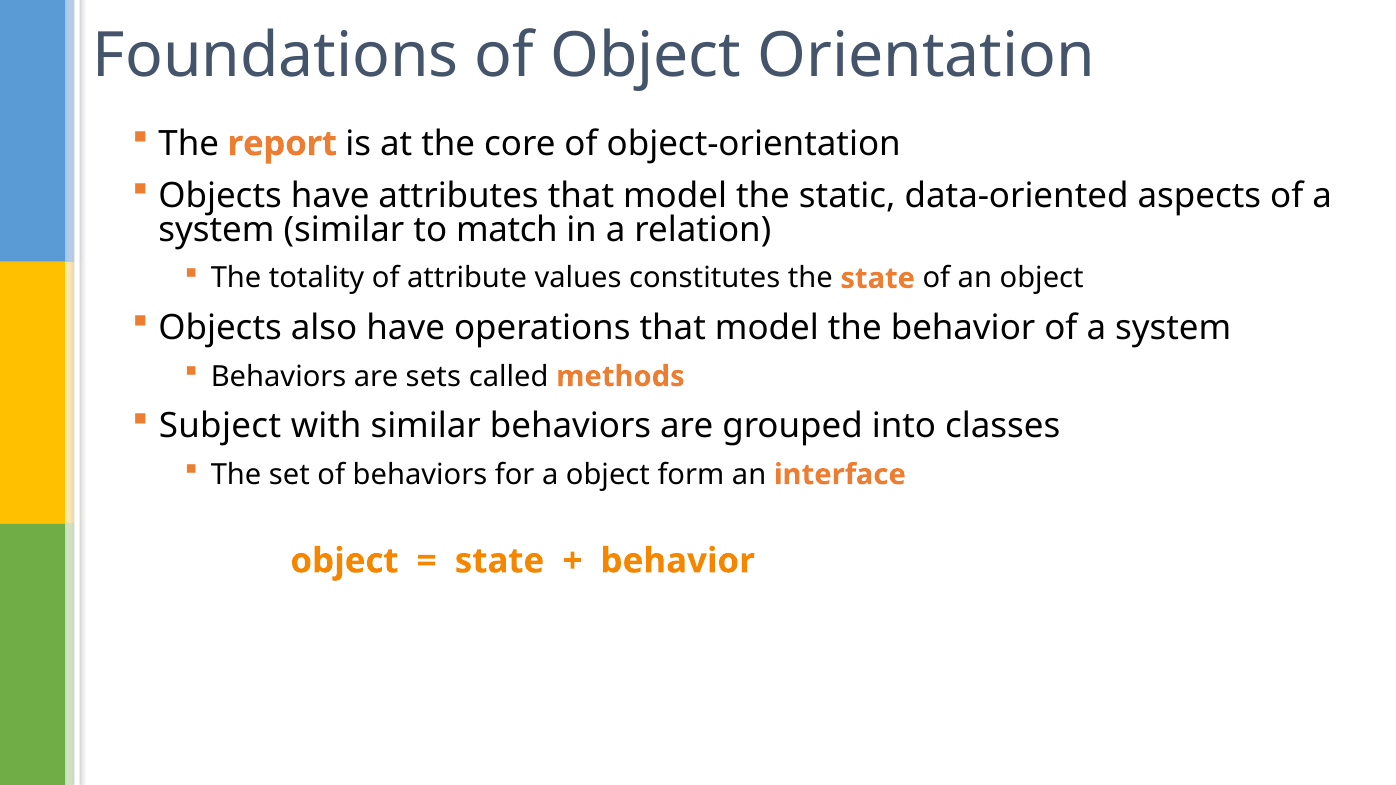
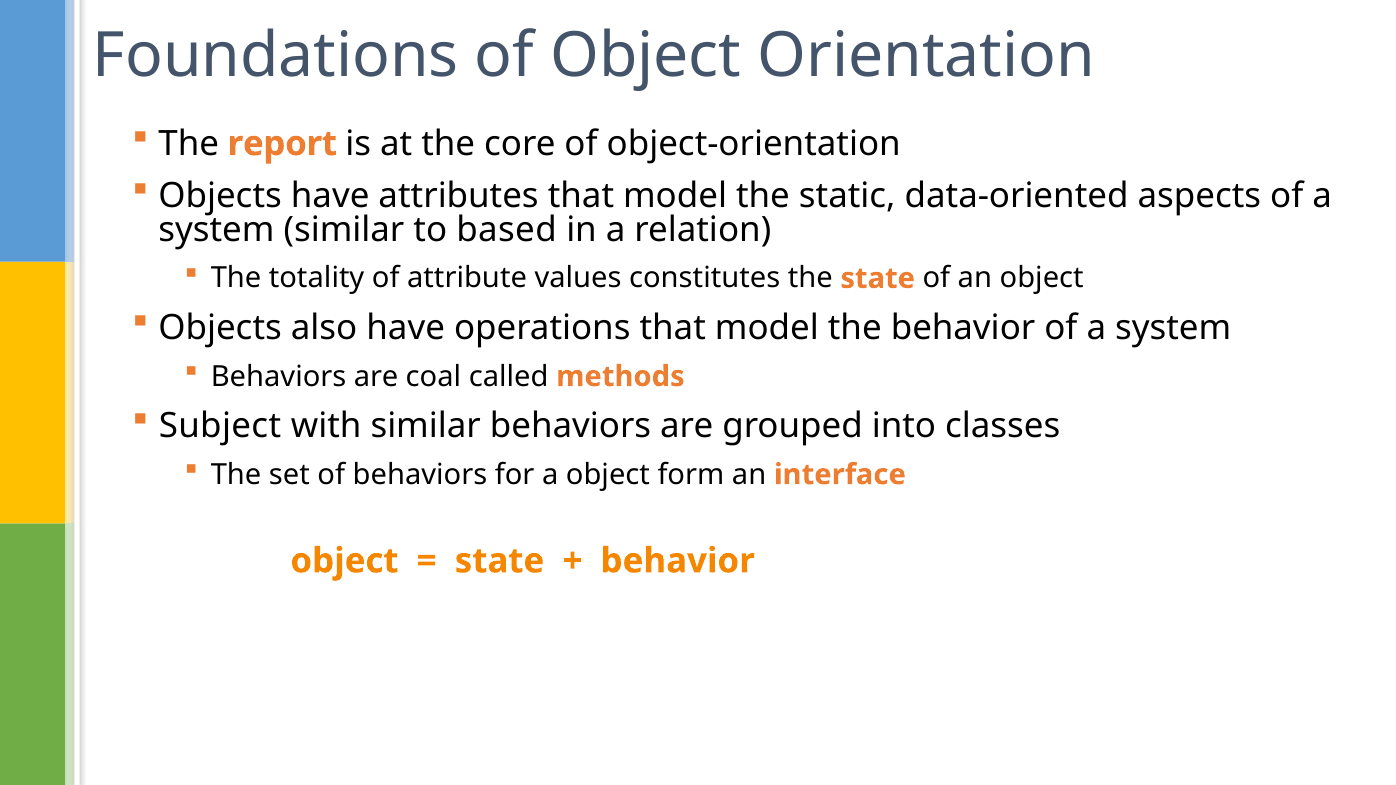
match: match -> based (507, 230)
sets: sets -> coal (433, 377)
